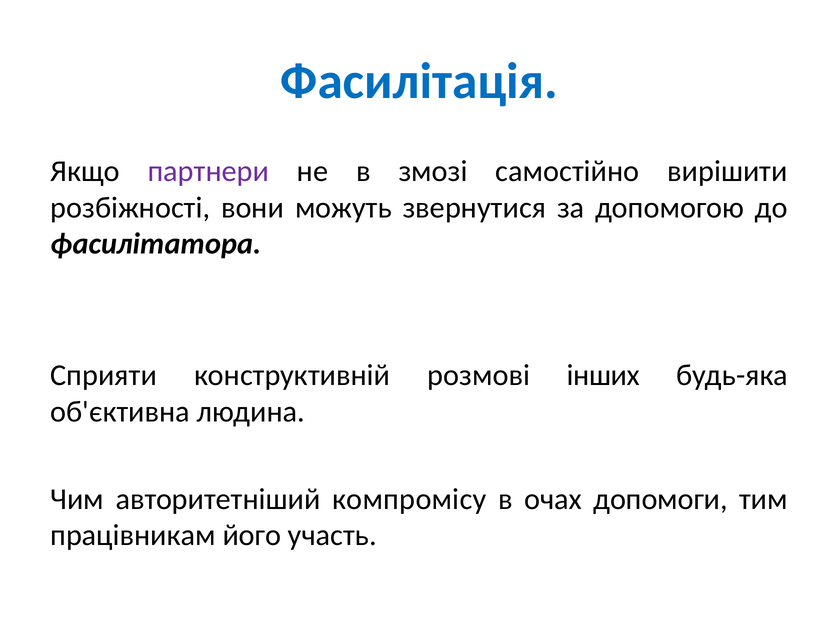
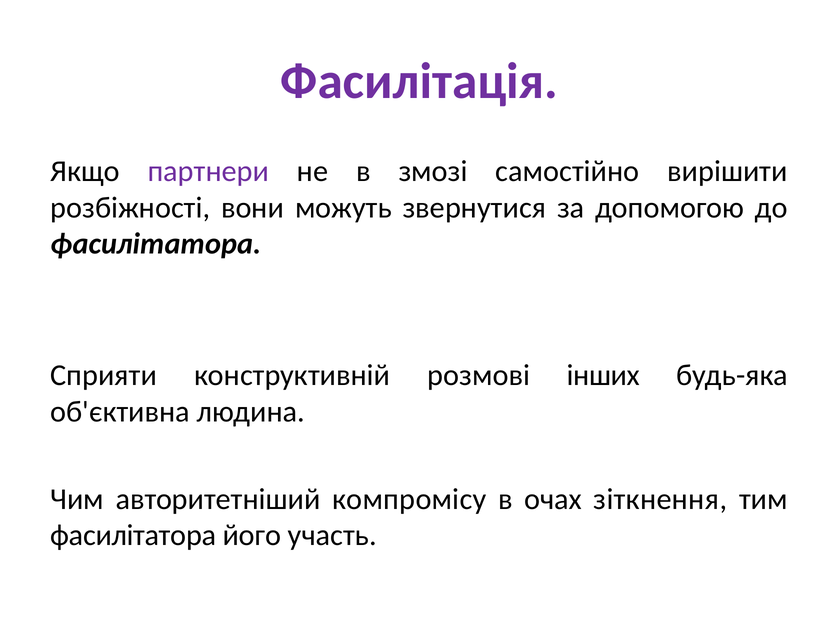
Фасилітація colour: blue -> purple (419, 81)
допомоги: допомоги -> зіткнення (660, 499)
працівникам: працівникам -> фасилітатора (133, 536)
